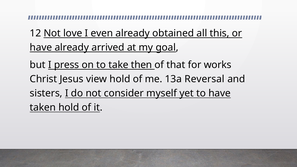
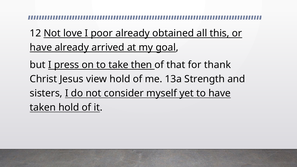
even: even -> poor (102, 33)
works: works -> thank (218, 65)
Reversal: Reversal -> Strength (205, 79)
